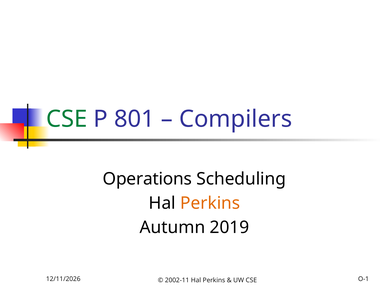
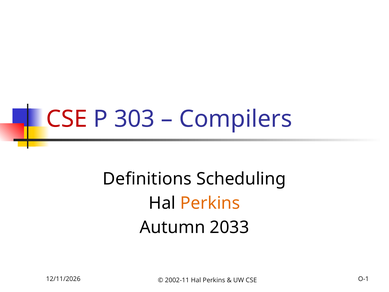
CSE colour: green -> red (67, 119)
801: 801 -> 303 (134, 119)
Operations: Operations -> Definitions (147, 179)
2019: 2019 -> 2033 (229, 227)
